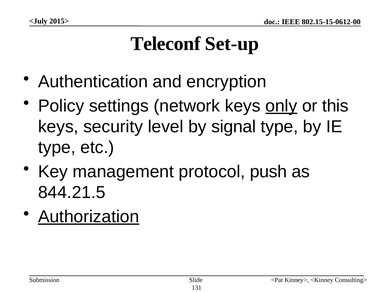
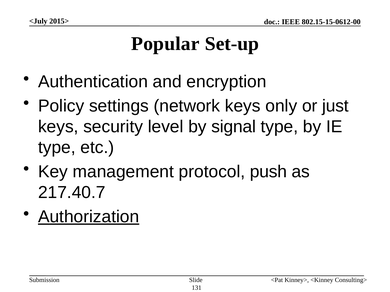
Teleconf: Teleconf -> Popular (165, 44)
only underline: present -> none (281, 106)
this: this -> just (335, 106)
844.21.5: 844.21.5 -> 217.40.7 (72, 193)
